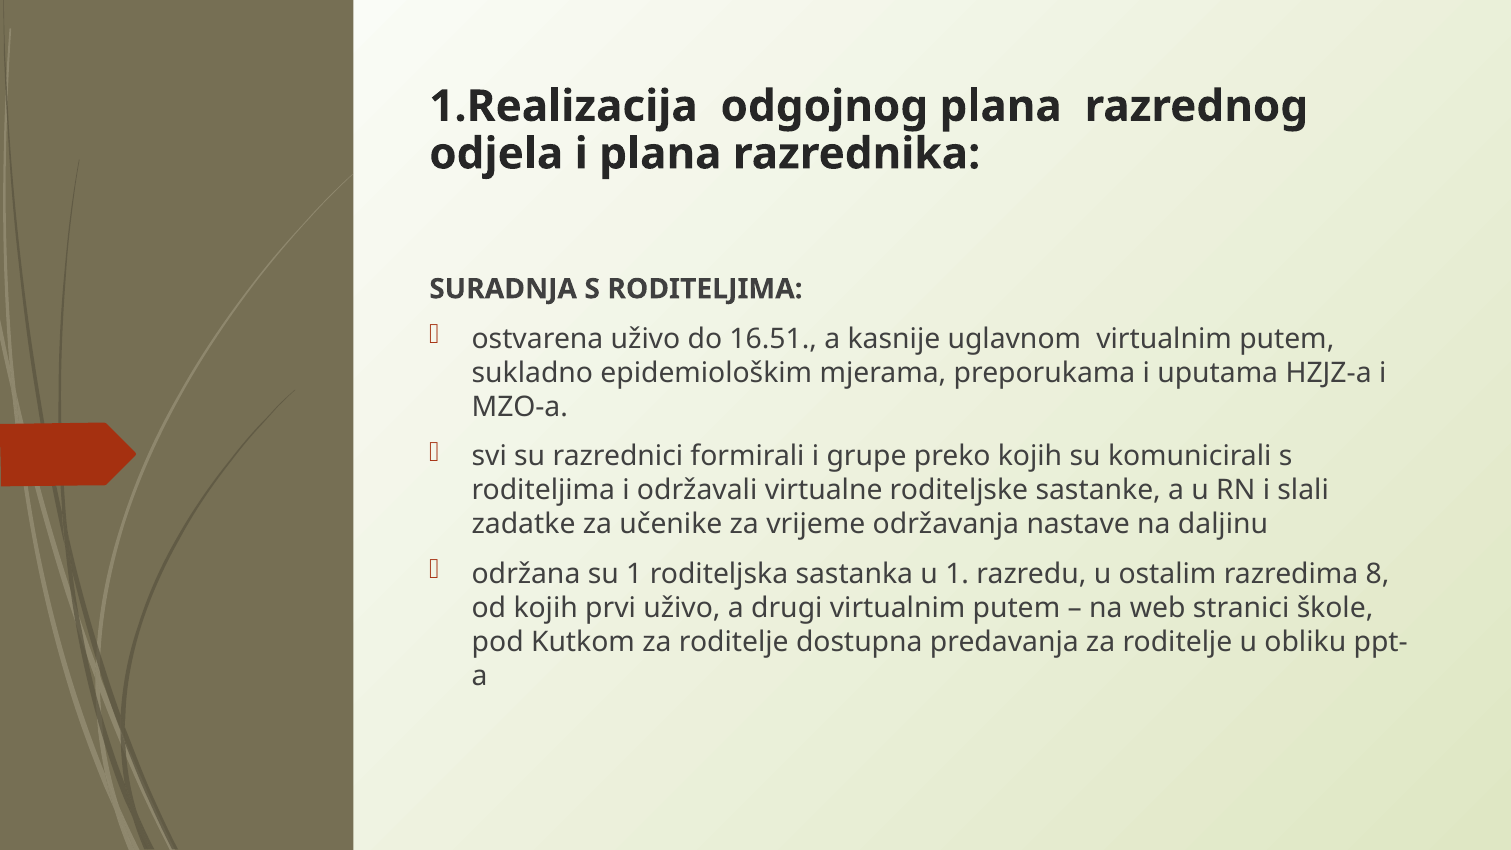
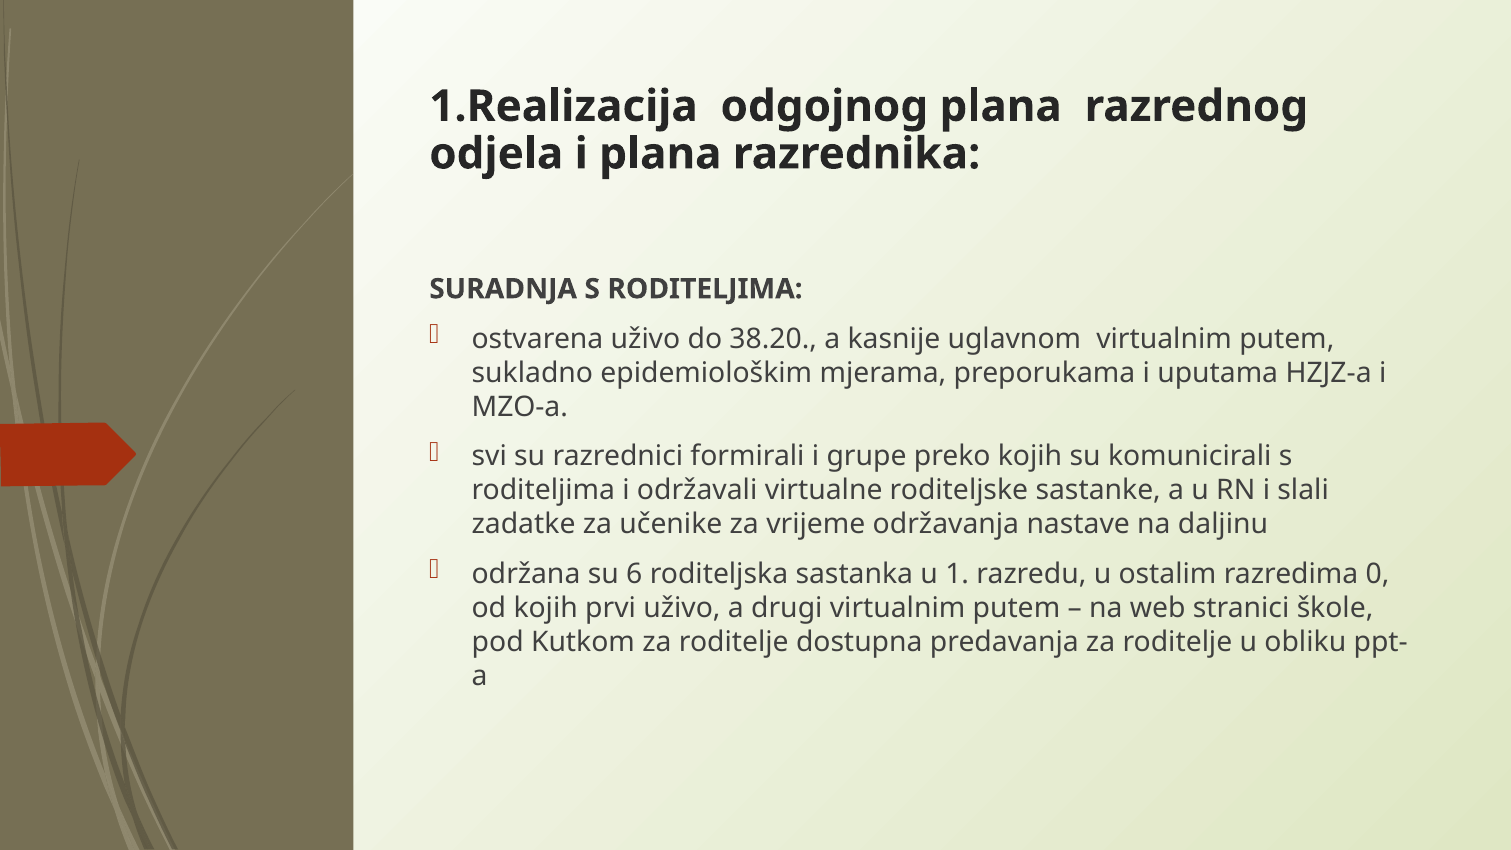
16.51: 16.51 -> 38.20 (773, 339)
su 1: 1 -> 6 (634, 574)
8: 8 -> 0 (1378, 574)
